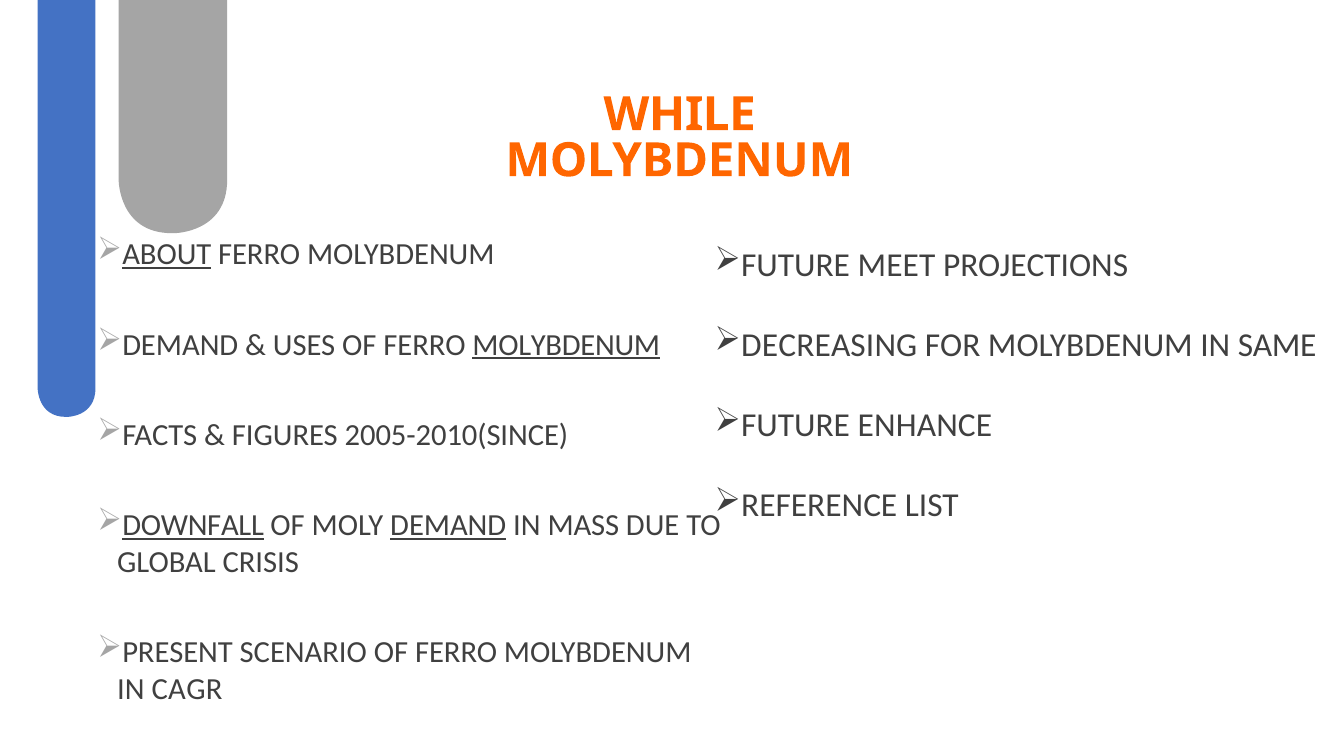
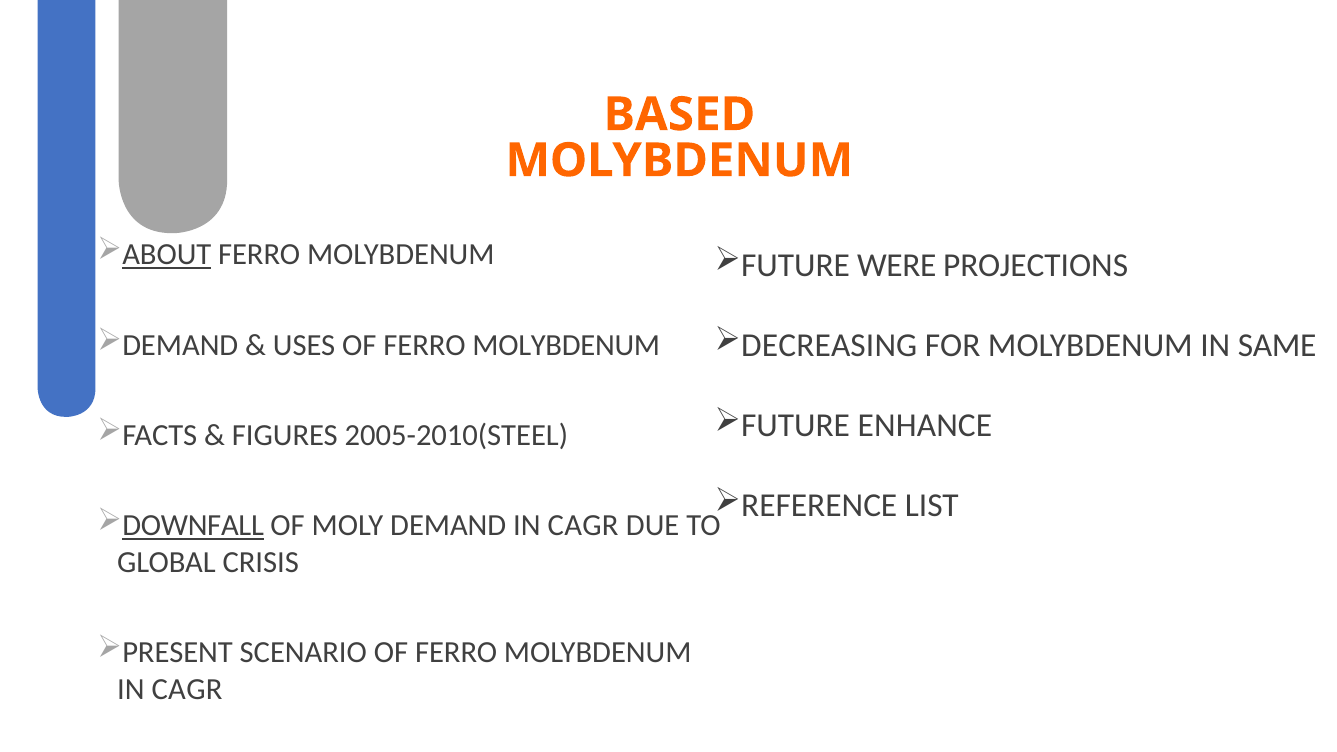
WHILE: WHILE -> BASED (679, 115)
MEET: MEET -> WERE (897, 265)
MOLYBDENUM underline: present -> none (566, 345)
2005-2010(SINCE: 2005-2010(SINCE -> 2005-2010(STEEL (456, 435)
DEMAND underline: present -> none (448, 525)
MASS: MASS -> CAGR (583, 525)
